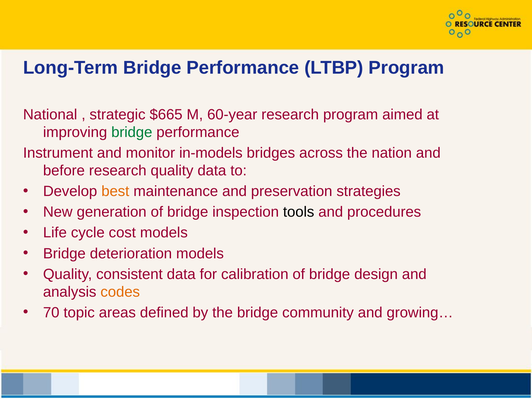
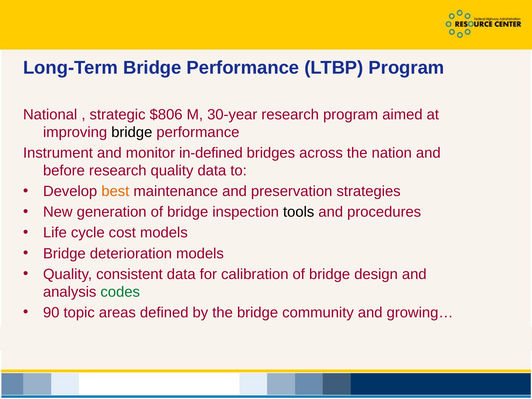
$665: $665 -> $806 (166, 115)
60-year: 60-year -> 30-year (232, 115)
bridge colour: green -> black (132, 132)
in-models: in-models -> in-defined (211, 153)
codes colour: orange -> green (120, 292)
70: 70 -> 90 (51, 313)
